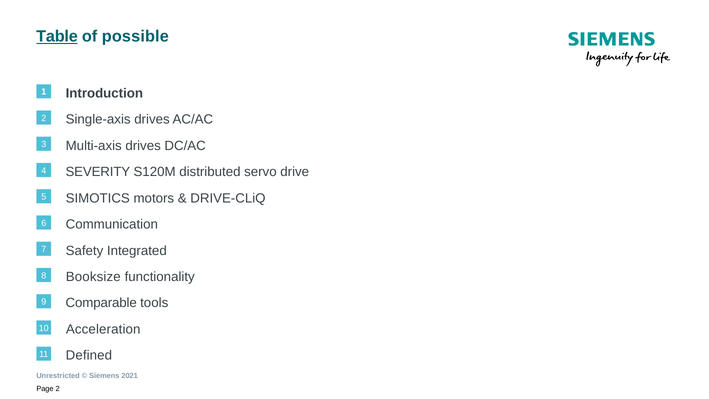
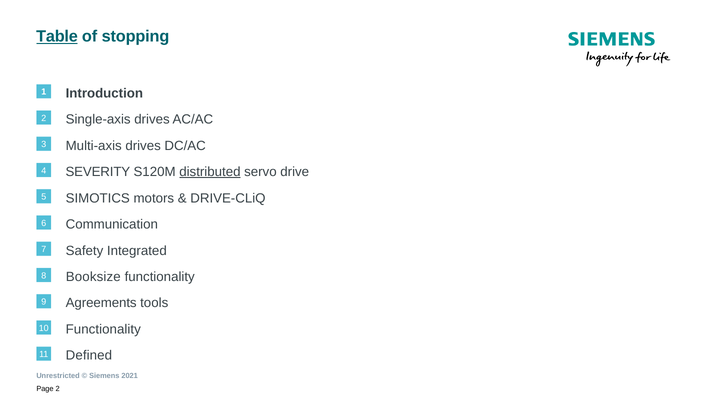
possible: possible -> stopping (135, 36)
distributed underline: none -> present (210, 172)
Comparable: Comparable -> Agreements (101, 303)
10 Acceleration: Acceleration -> Functionality (103, 329)
